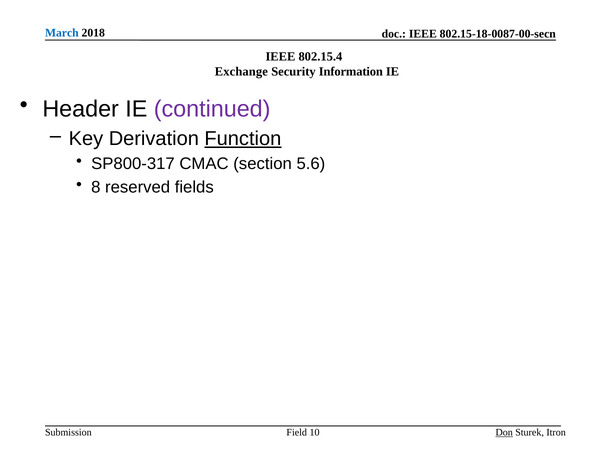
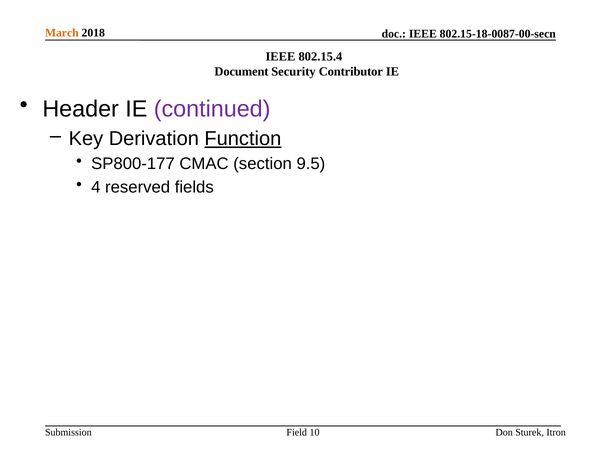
March colour: blue -> orange (62, 33)
Exchange: Exchange -> Document (241, 71)
Information: Information -> Contributor (351, 71)
SP800-317: SP800-317 -> SP800-177 (133, 164)
5.6: 5.6 -> 9.5 (311, 164)
8: 8 -> 4 (96, 187)
Don underline: present -> none (504, 432)
